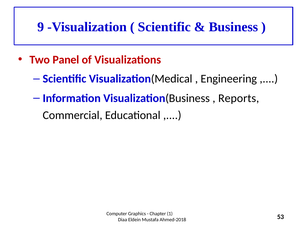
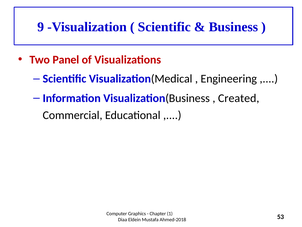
Reports: Reports -> Created (239, 98)
